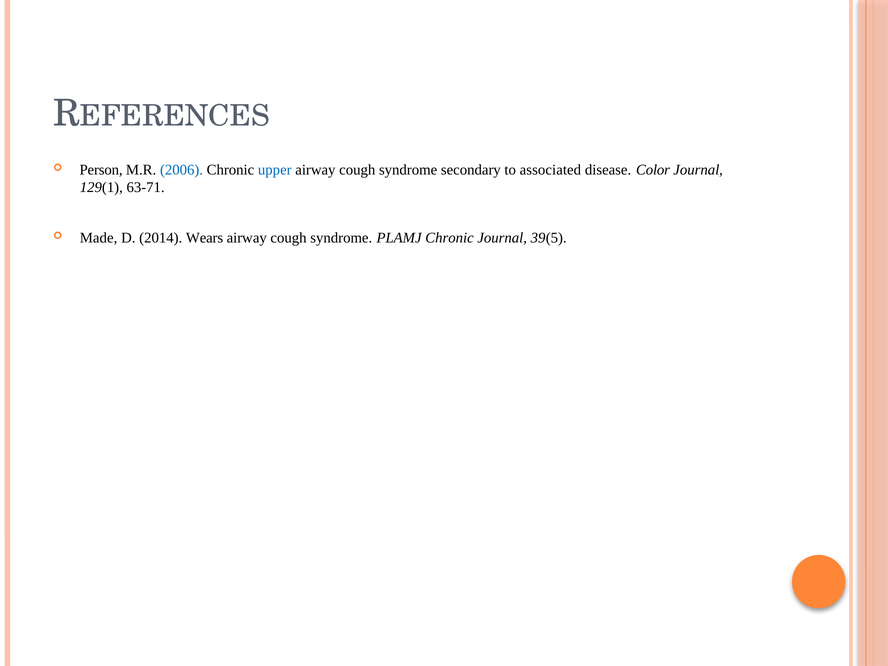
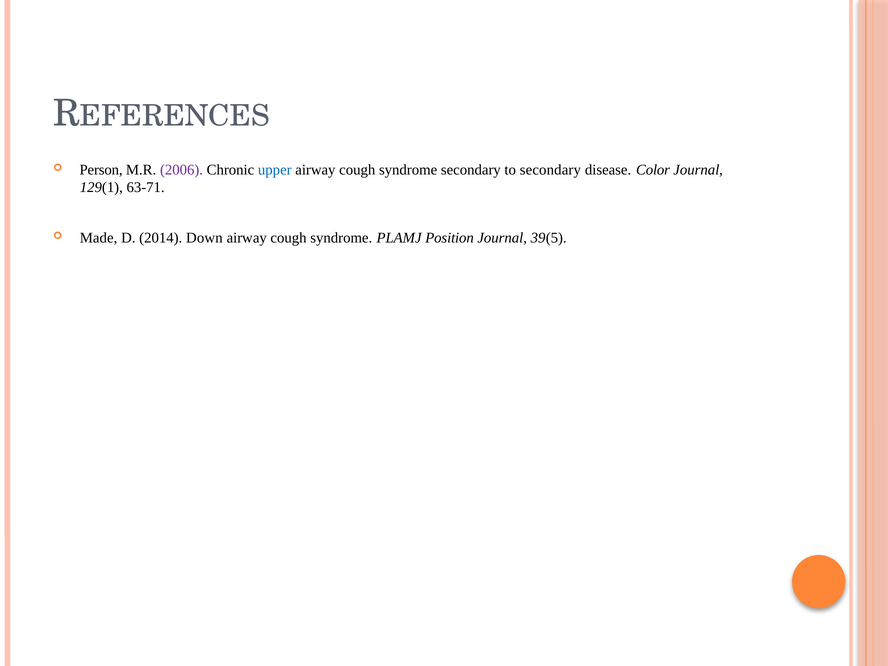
2006 colour: blue -> purple (182, 170)
to associated: associated -> secondary (550, 170)
Wears: Wears -> Down (204, 238)
PLAMJ Chronic: Chronic -> Position (450, 238)
